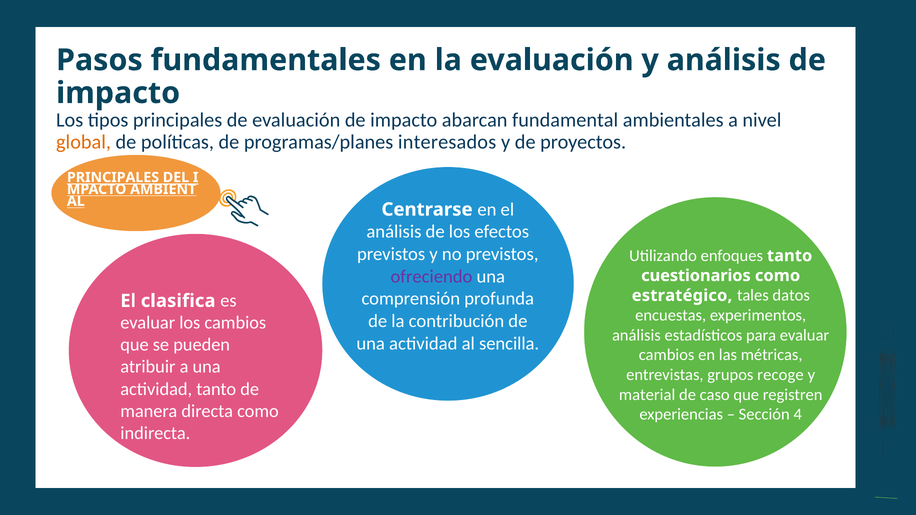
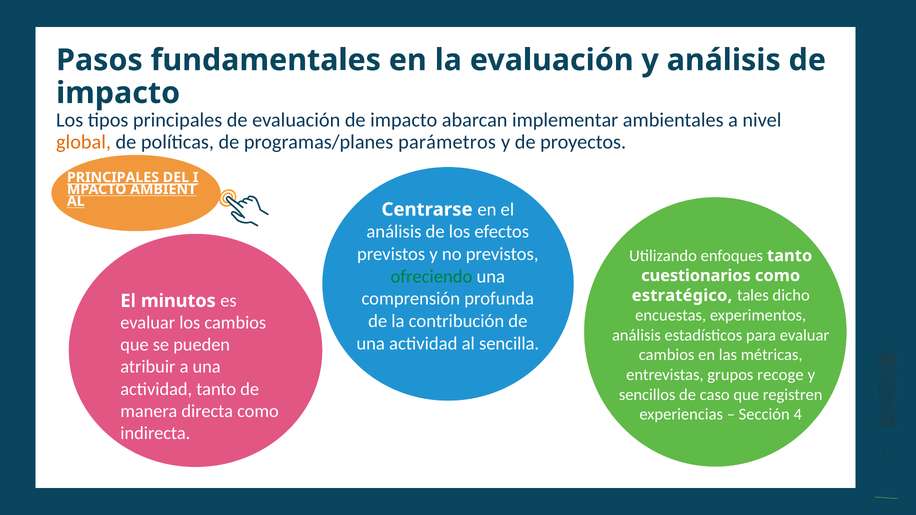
fundamental: fundamental -> implementar (565, 120)
interesados: interesados -> parámetros (447, 142)
ofreciendo colour: purple -> green (431, 277)
datos: datos -> dicho (791, 296)
clasifica: clasifica -> minutos (178, 301)
material: material -> sencillos (647, 395)
